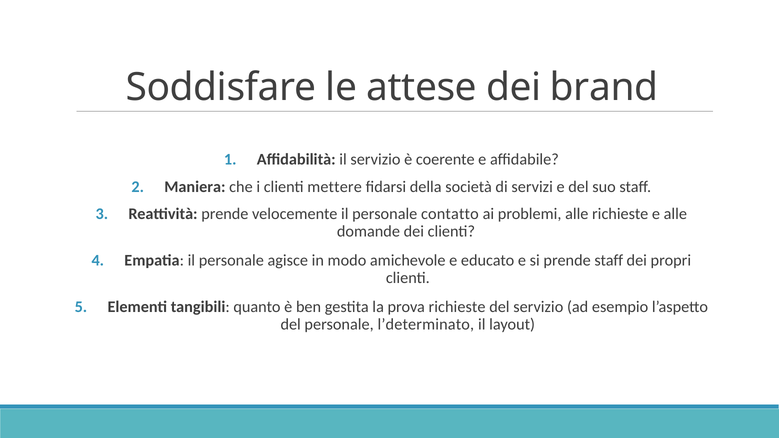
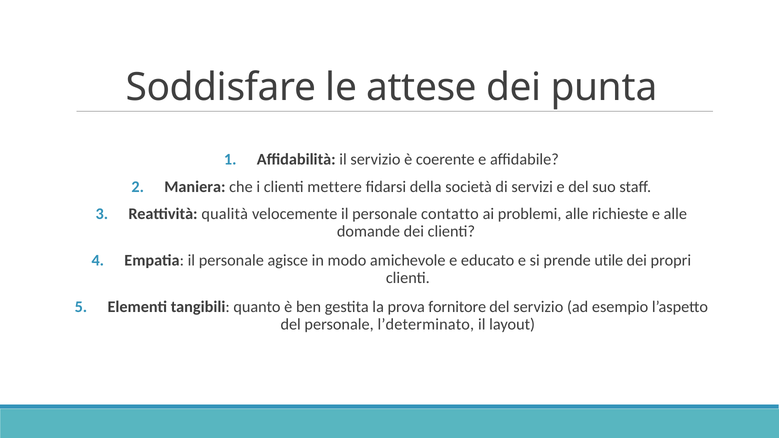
brand: brand -> punta (604, 87)
Reattività prende: prende -> qualità (225, 214)
prende staff: staff -> utile (609, 261)
prova richieste: richieste -> fornitore (457, 307)
